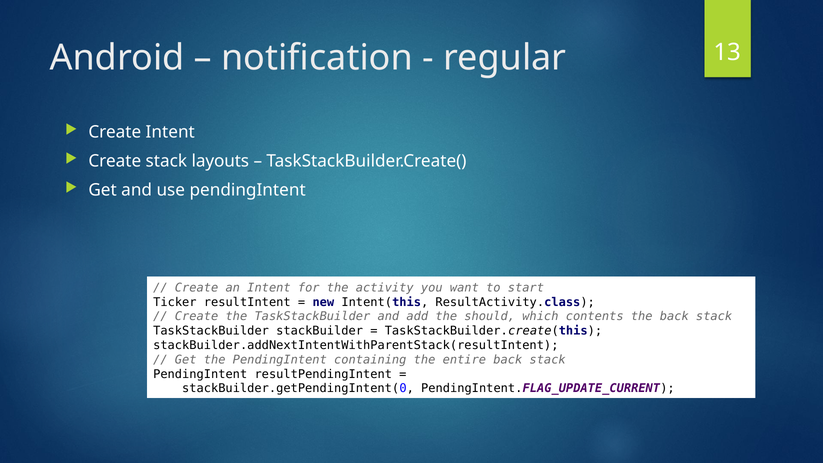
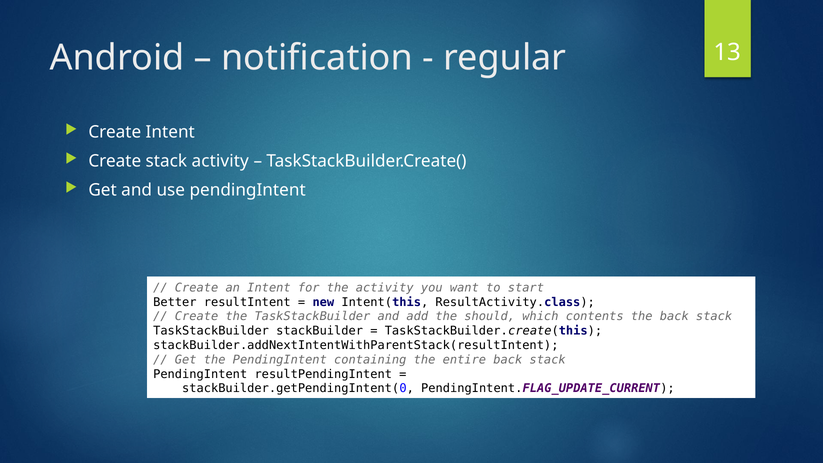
stack layouts: layouts -> activity (220, 161)
Ticker: Ticker -> Better (175, 302)
